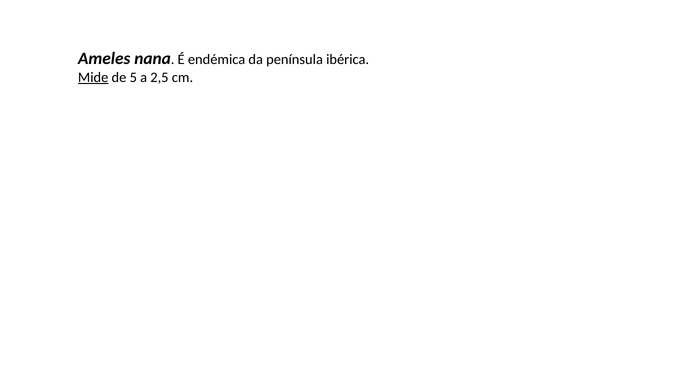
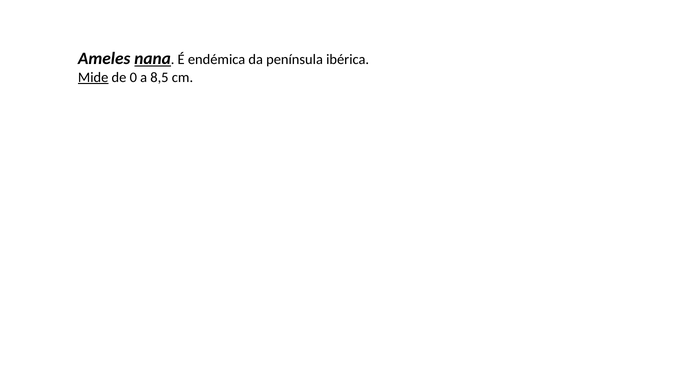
nana underline: none -> present (153, 59)
5: 5 -> 0 (133, 78)
2,5: 2,5 -> 8,5 (159, 78)
